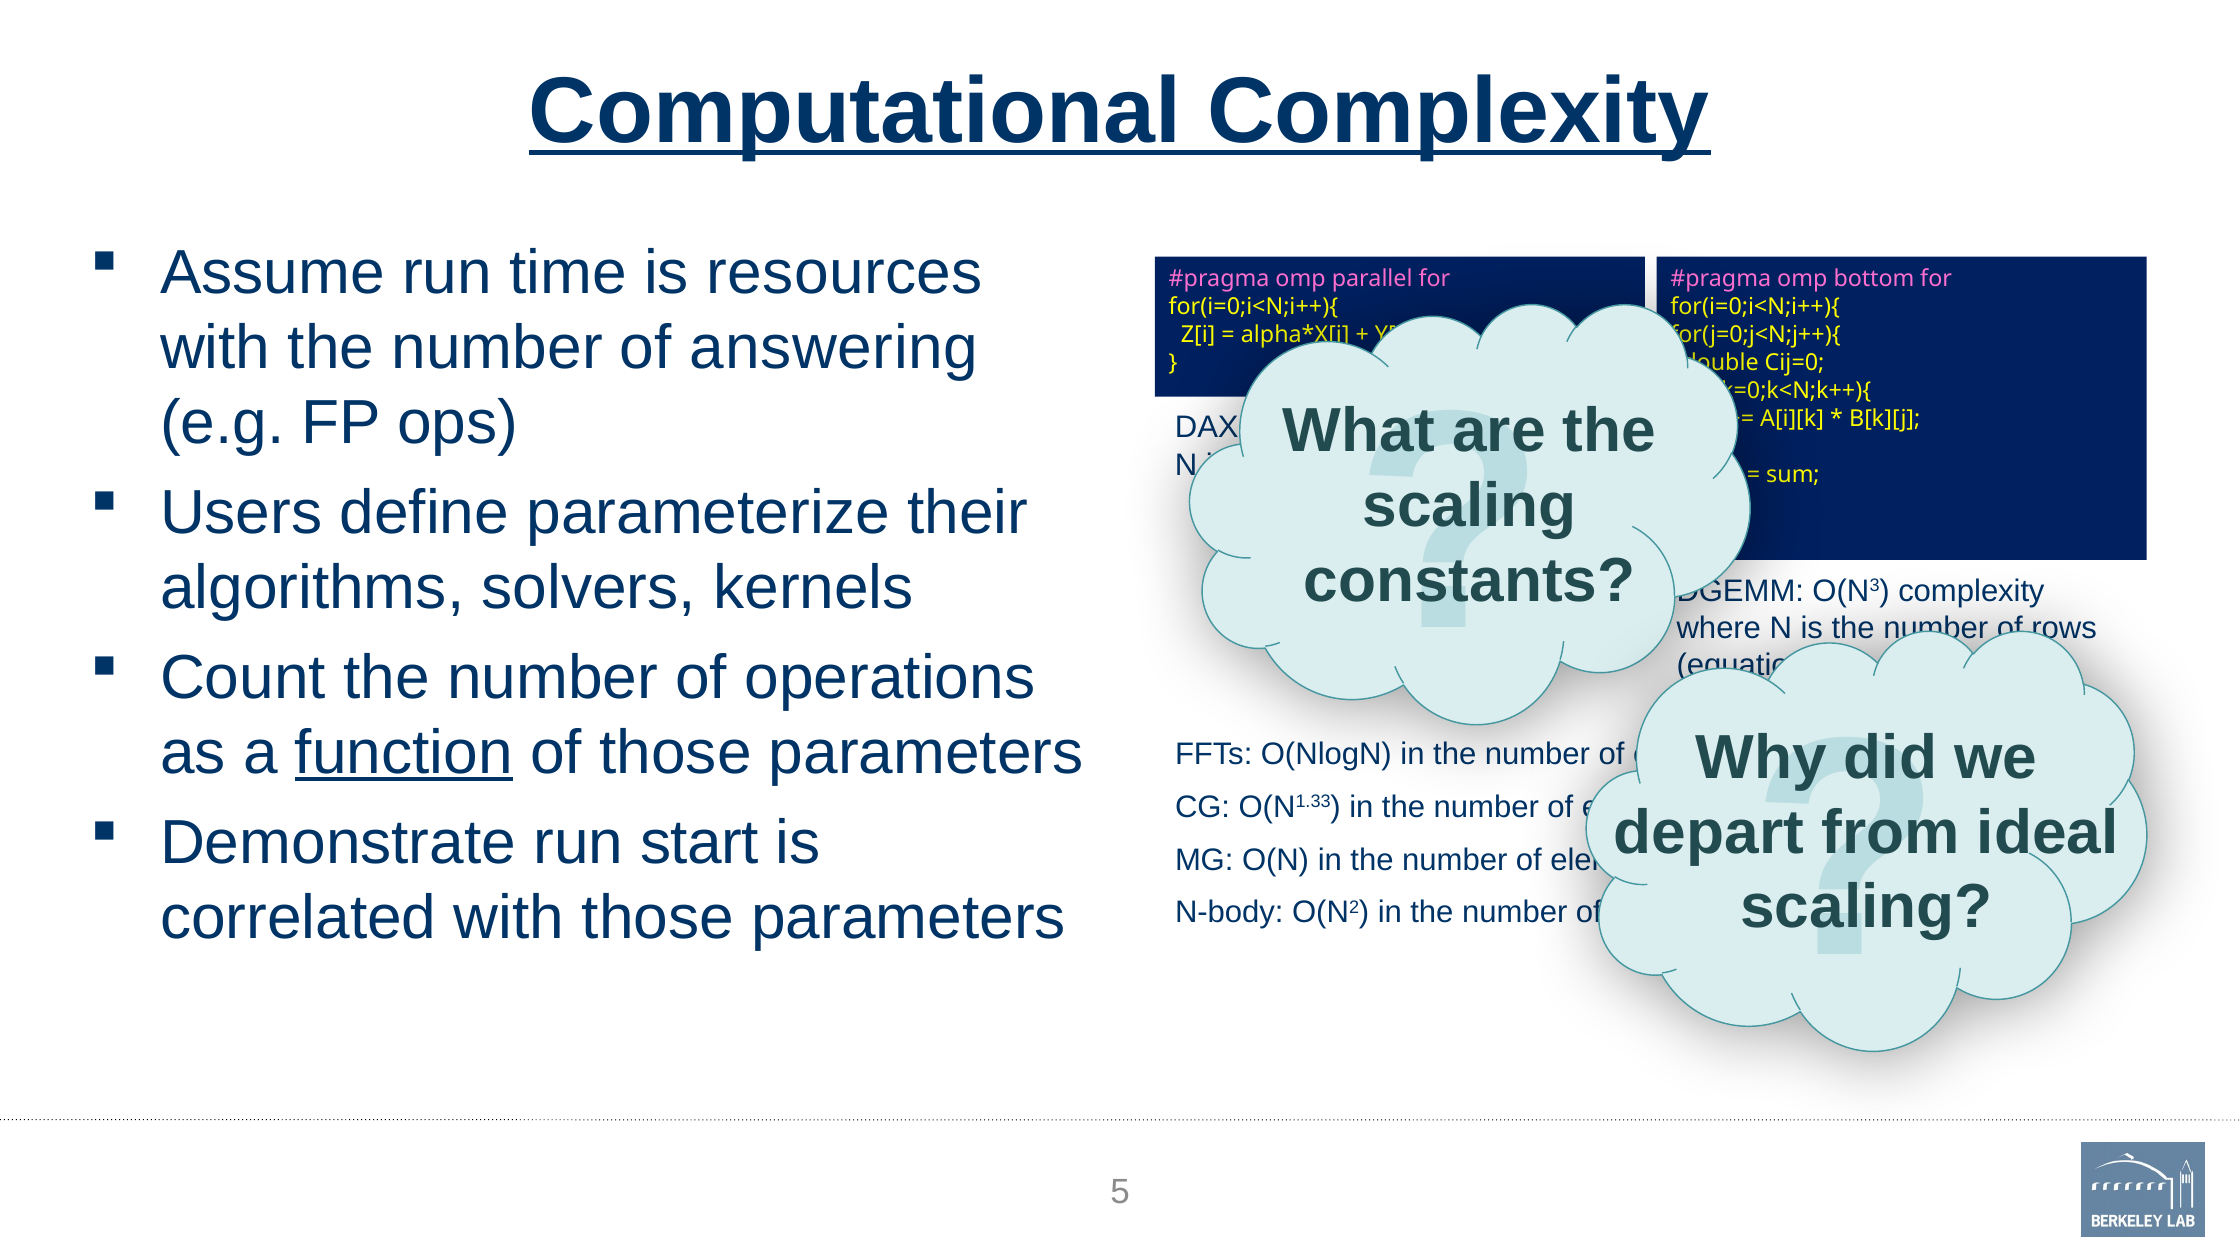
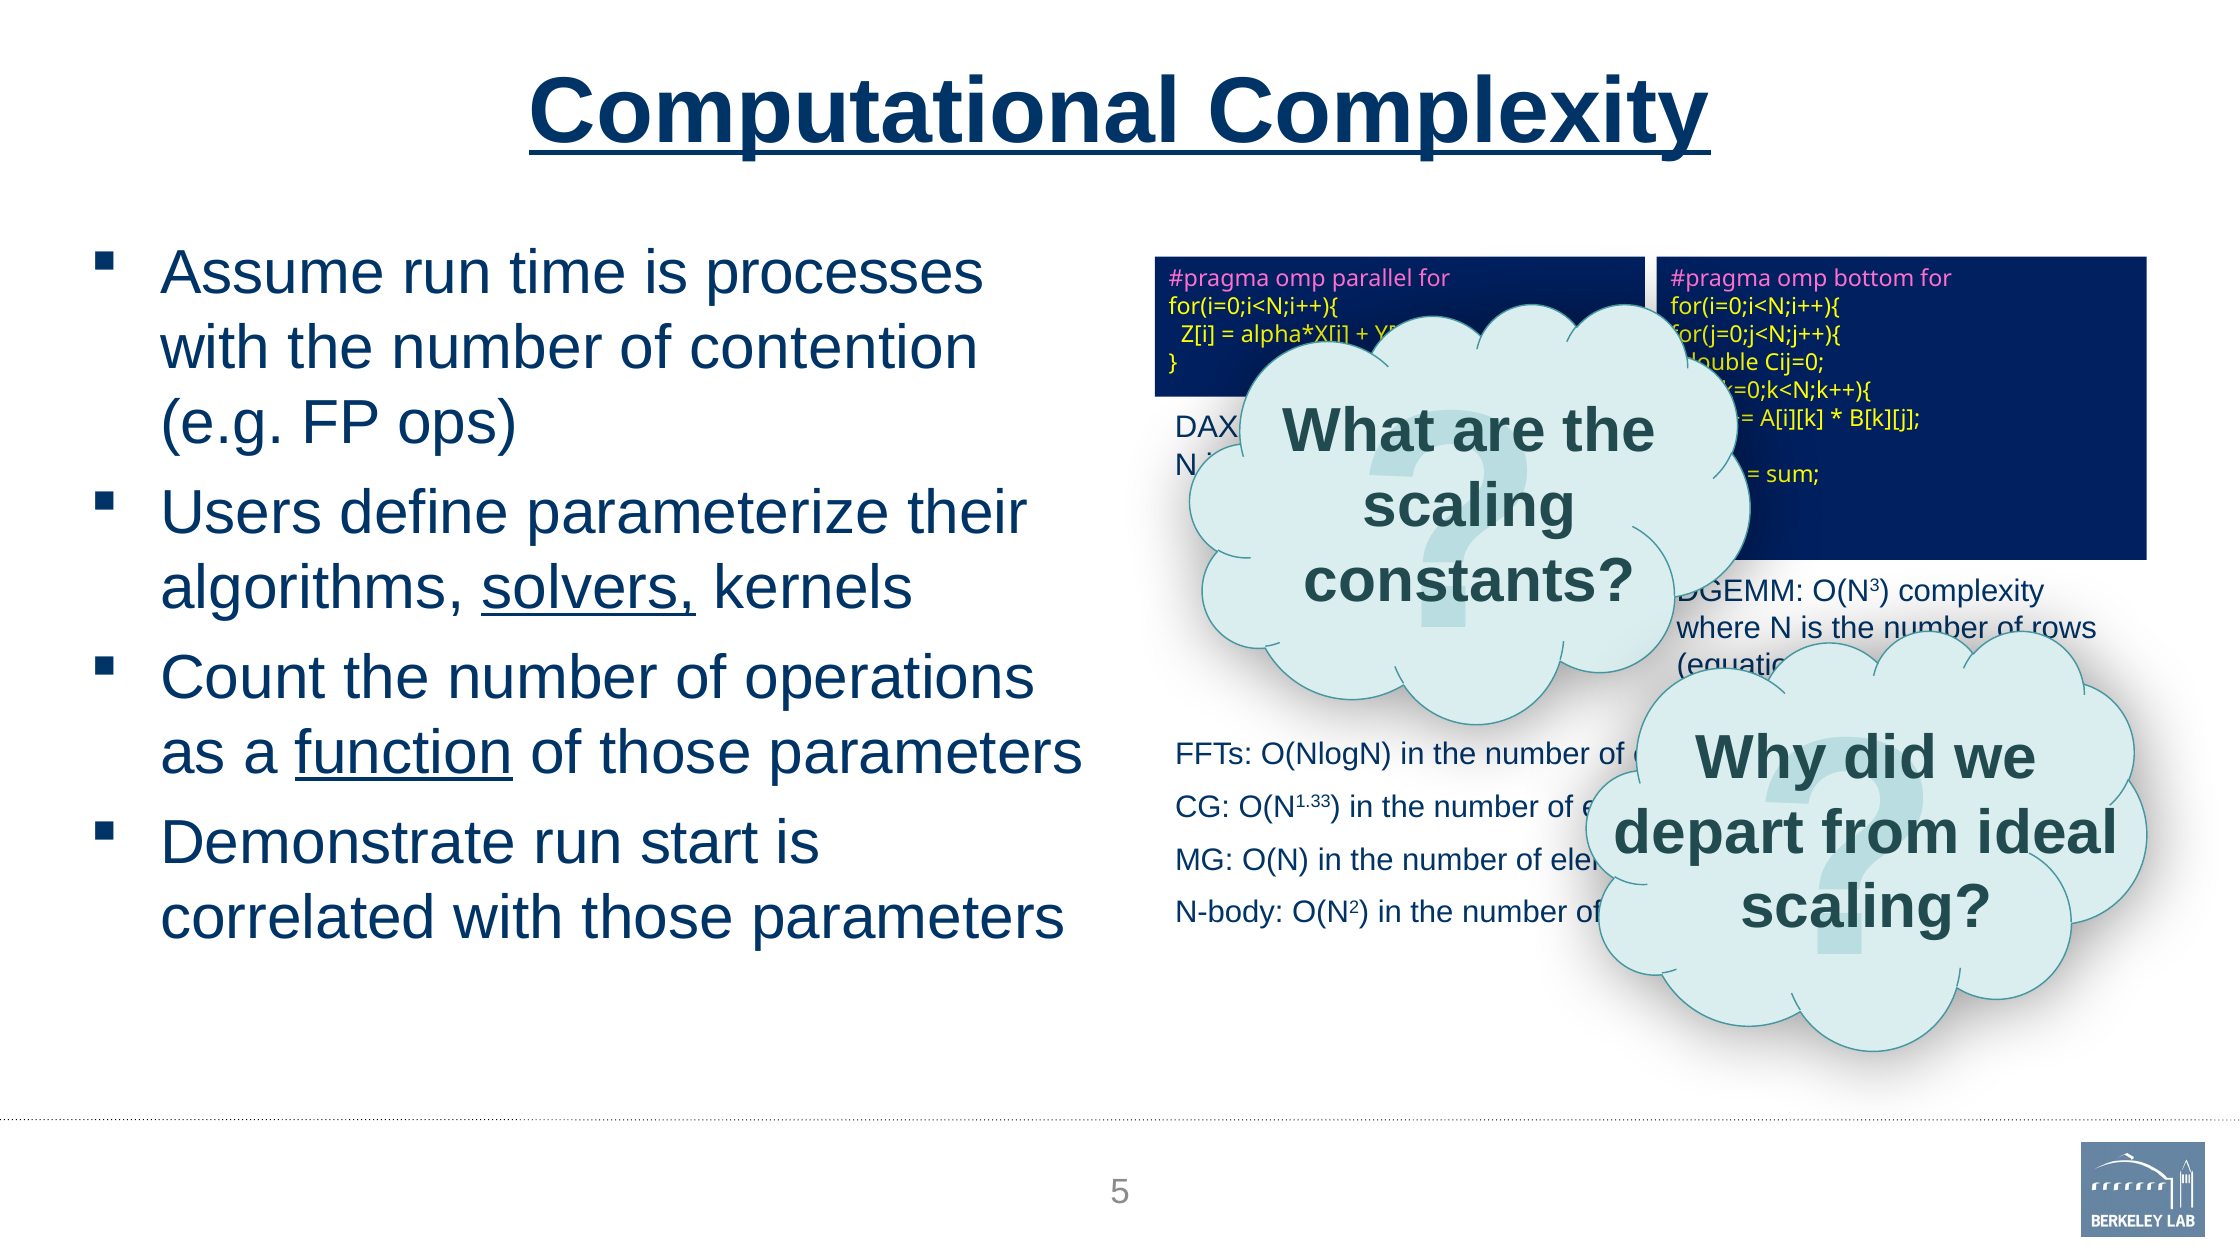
resources: resources -> processes (845, 273)
answering: answering -> contention (834, 348)
solvers underline: none -> present (589, 588)
